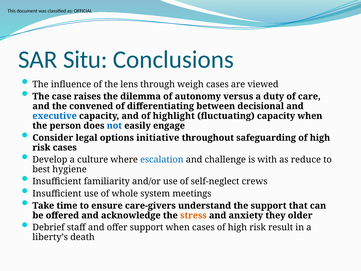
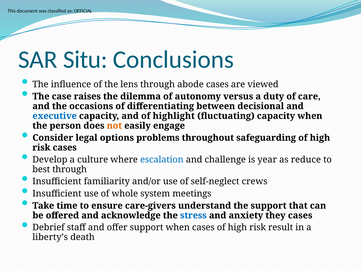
weigh: weigh -> abode (190, 84)
convened: convened -> occasions (91, 106)
not colour: blue -> orange (114, 126)
initiative: initiative -> problems (158, 138)
with: with -> year (267, 159)
best hygiene: hygiene -> through (70, 169)
stress colour: orange -> blue (193, 215)
they older: older -> cases (300, 215)
